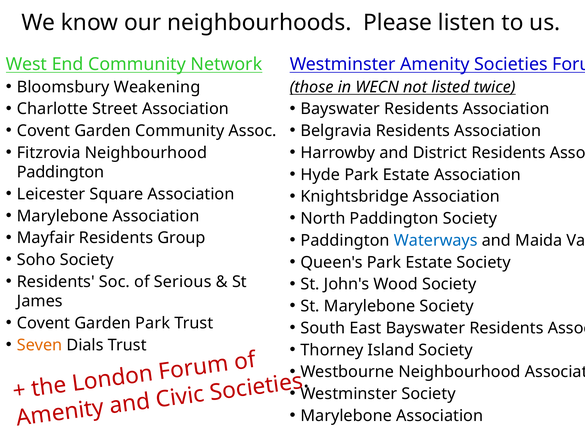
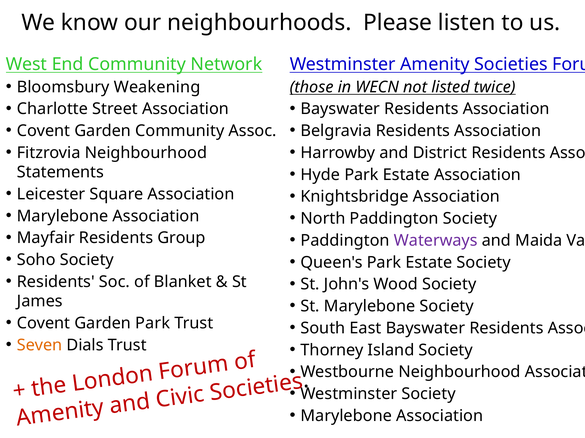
Paddington: Paddington -> Statements (60, 173)
Waterways colour: blue -> purple (436, 241)
Serious: Serious -> Blanket (183, 282)
